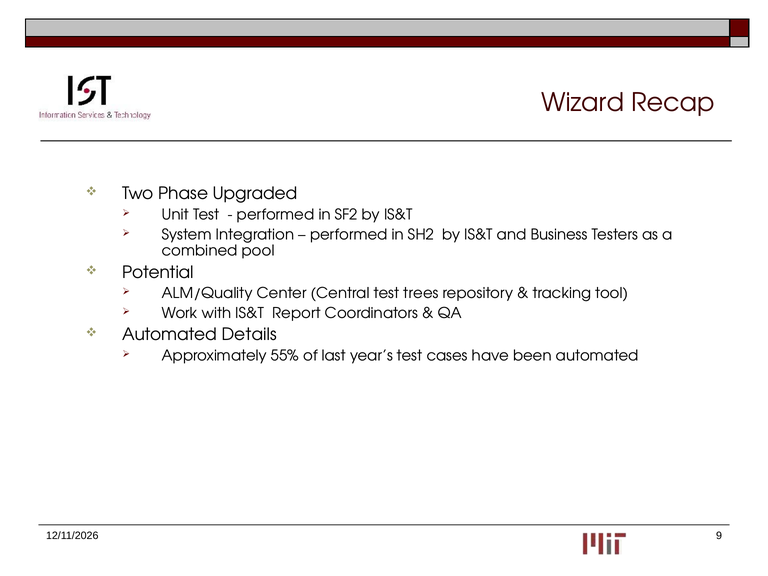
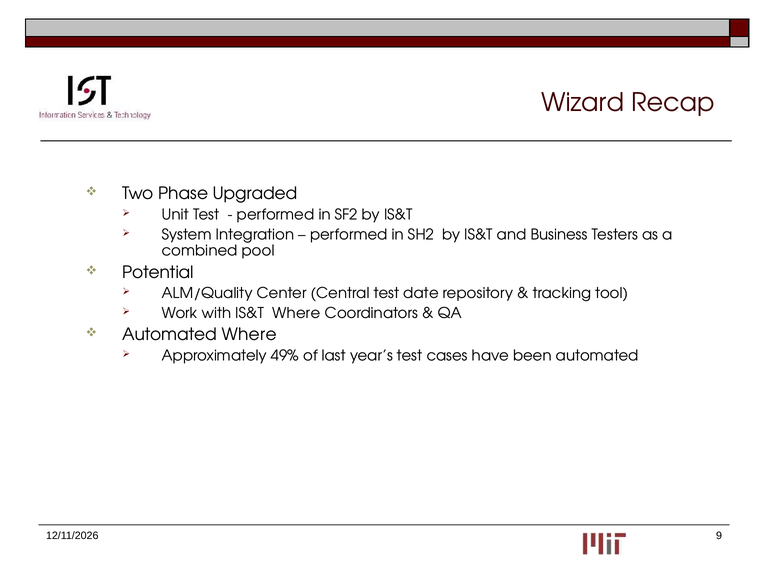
trees: trees -> date (421, 293)
IS&T Report: Report -> Where (296, 313)
Automated Details: Details -> Where (249, 335)
55%: 55% -> 49% (285, 356)
